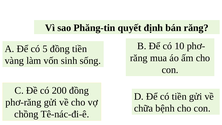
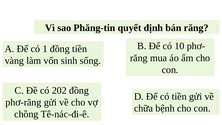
5: 5 -> 1 (45, 49)
200: 200 -> 202 (59, 90)
